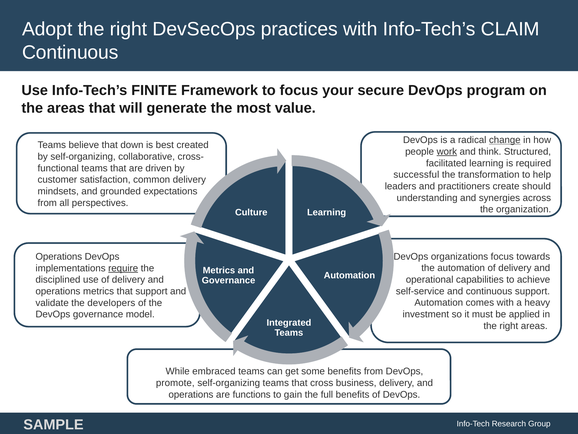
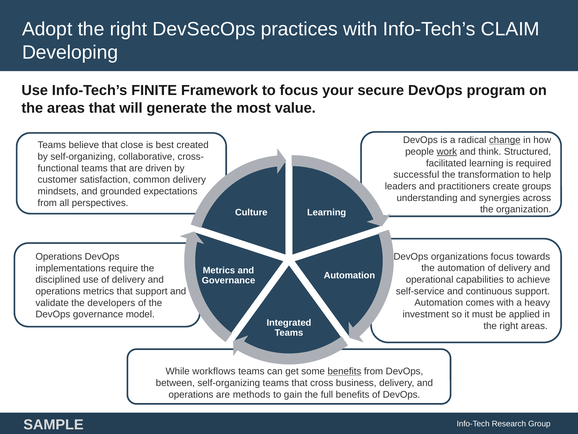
Continuous: Continuous -> Developing (70, 52)
down: down -> close (132, 145)
should: should -> groups (537, 186)
require underline: present -> none (123, 268)
embraced: embraced -> workflows (214, 371)
benefits underline: none -> present (344, 371)
promote: promote -> between (175, 383)
functions: functions -> methods (252, 394)
